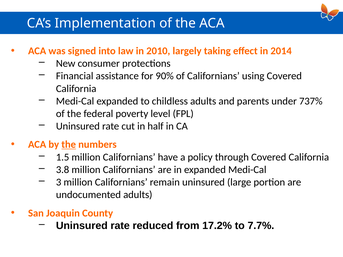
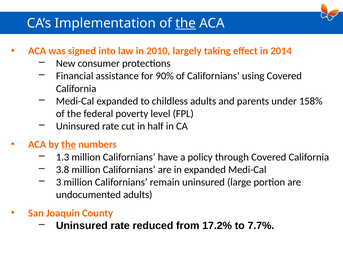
the underline: none -> present (186, 23)
737%: 737% -> 158% (311, 101)
1.5: 1.5 -> 1.3 (63, 157)
